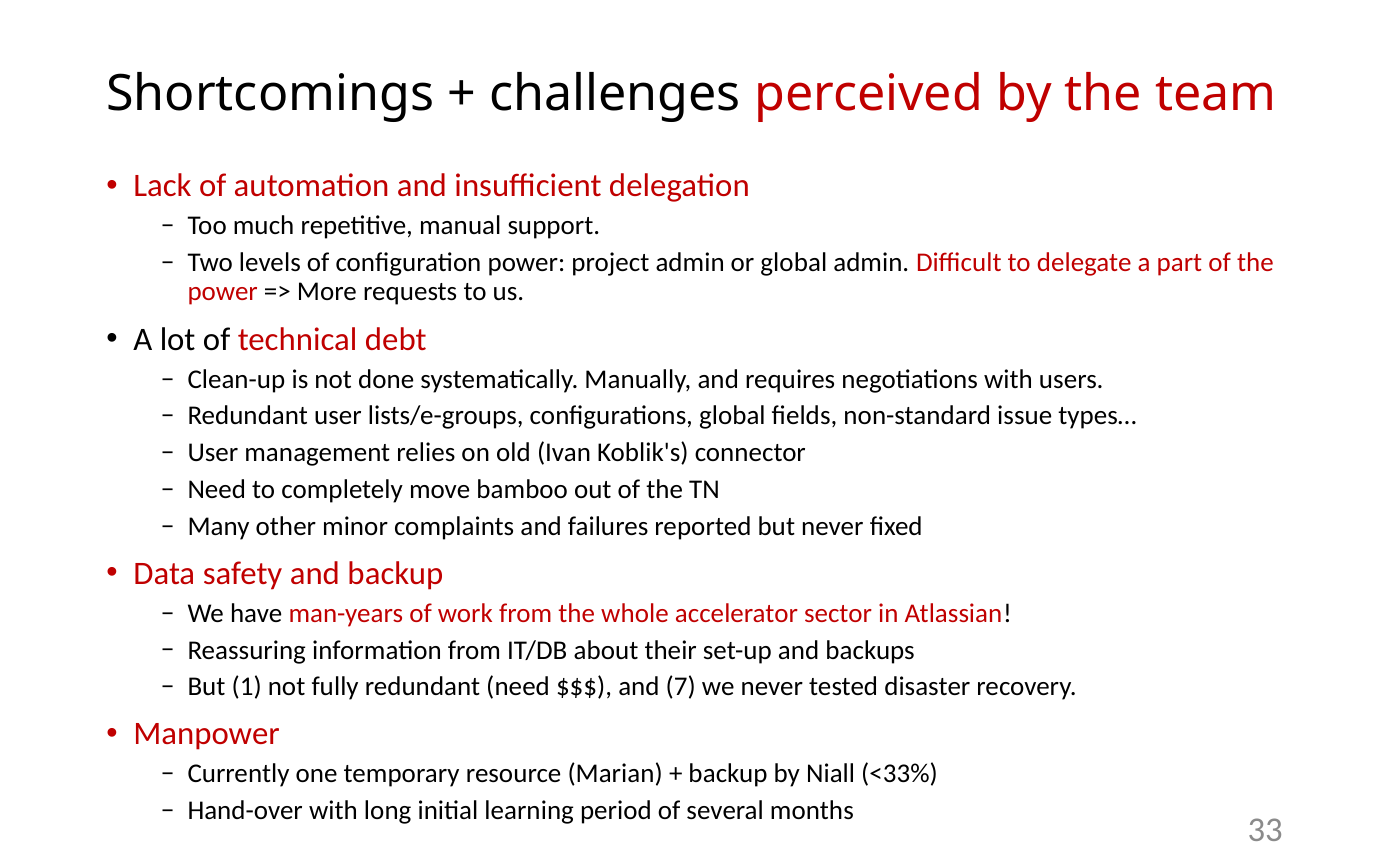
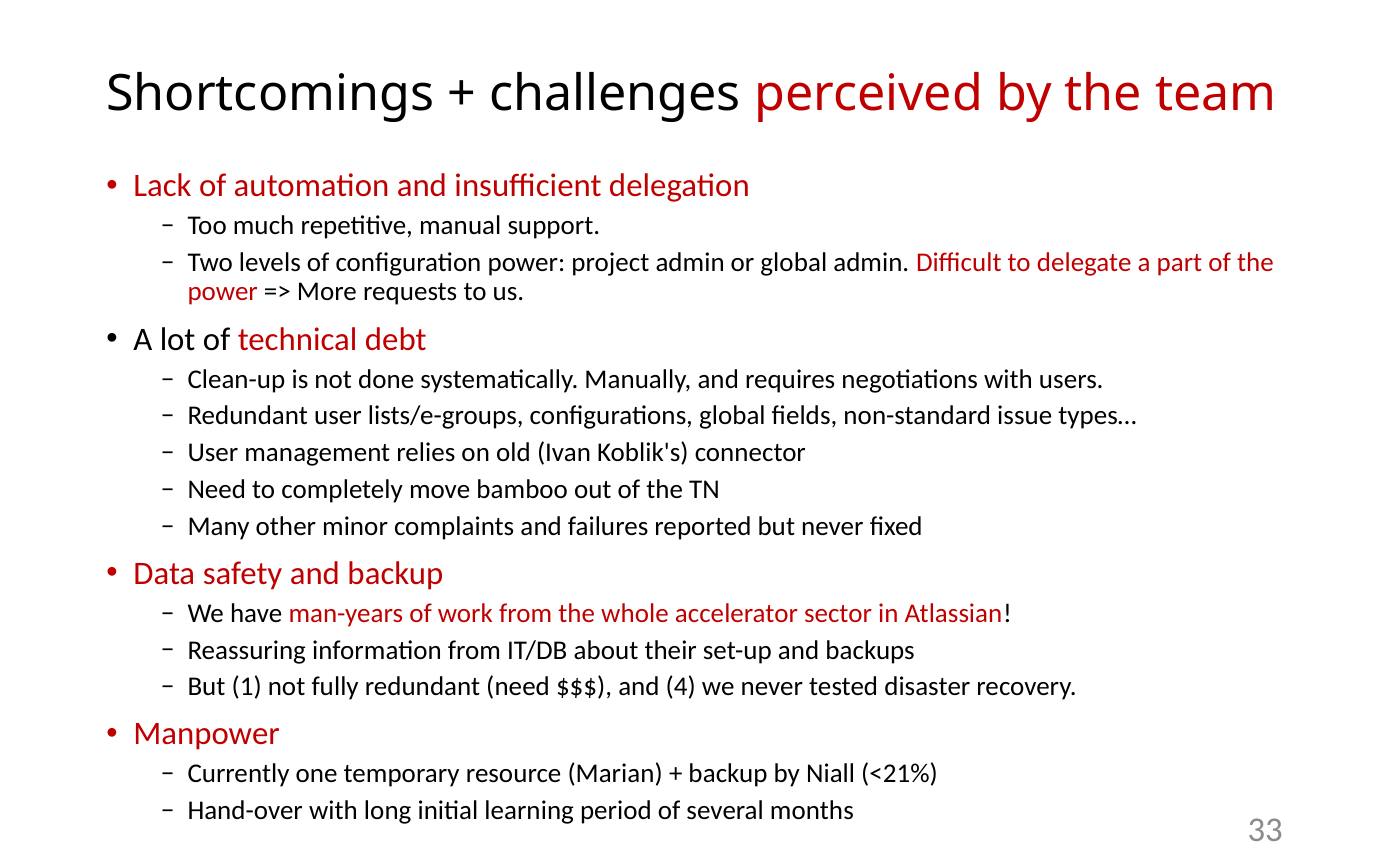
7: 7 -> 4 (681, 687)
<33%: <33% -> <21% (900, 774)
